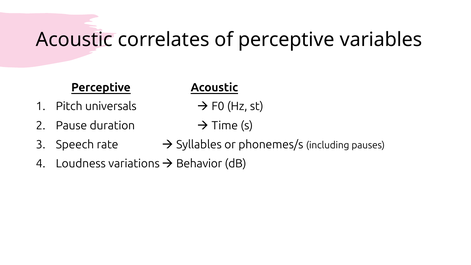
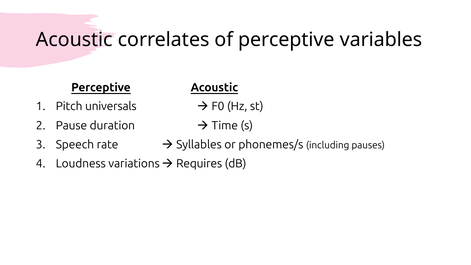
Behavior: Behavior -> Requires (199, 164)
